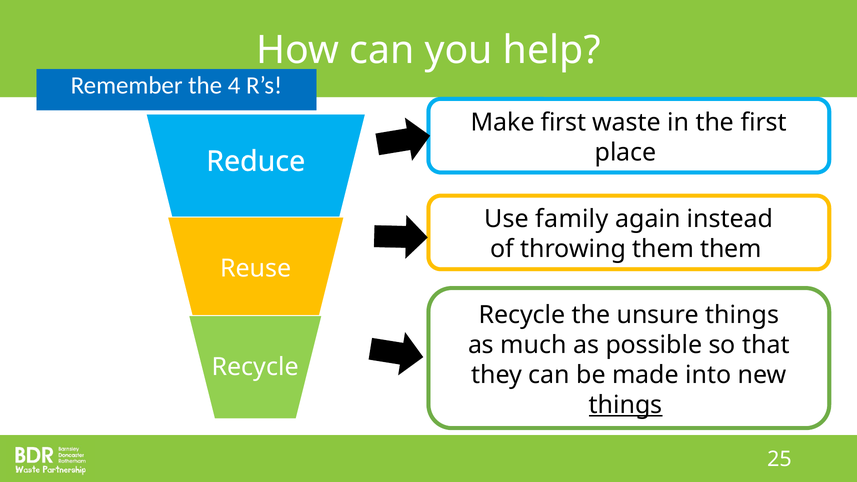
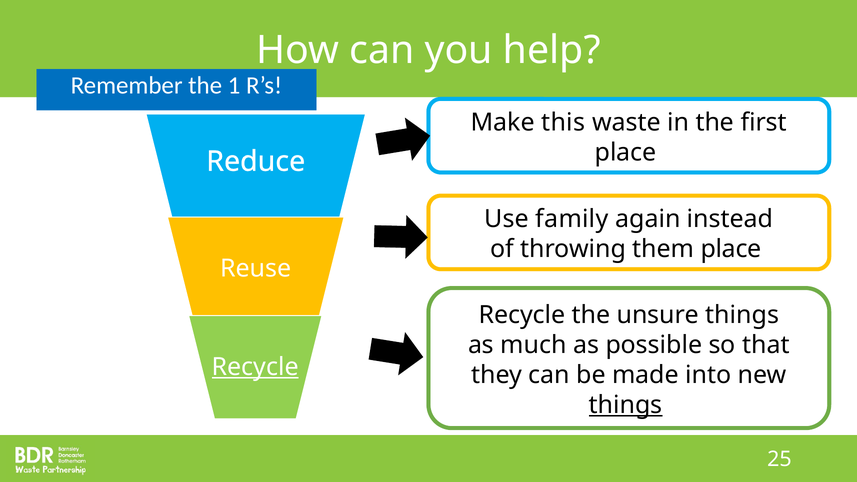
4: 4 -> 1 (234, 86)
Make first: first -> this (563, 122)
them them: them -> place (731, 249)
Recycle underline: none -> present (255, 367)
